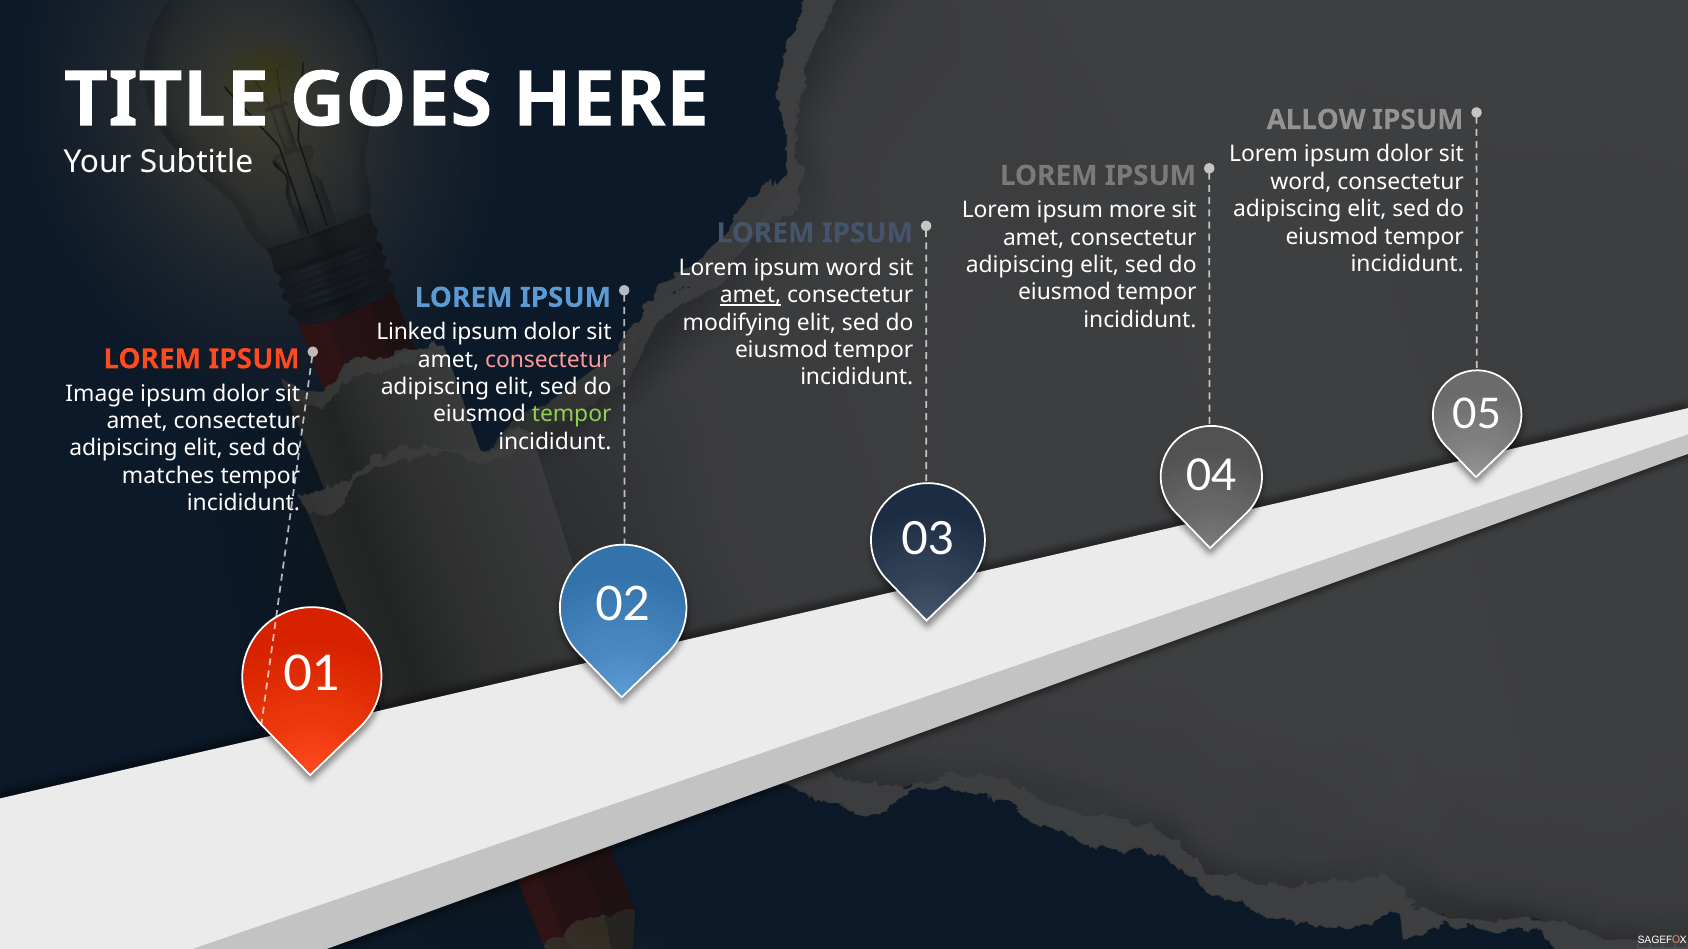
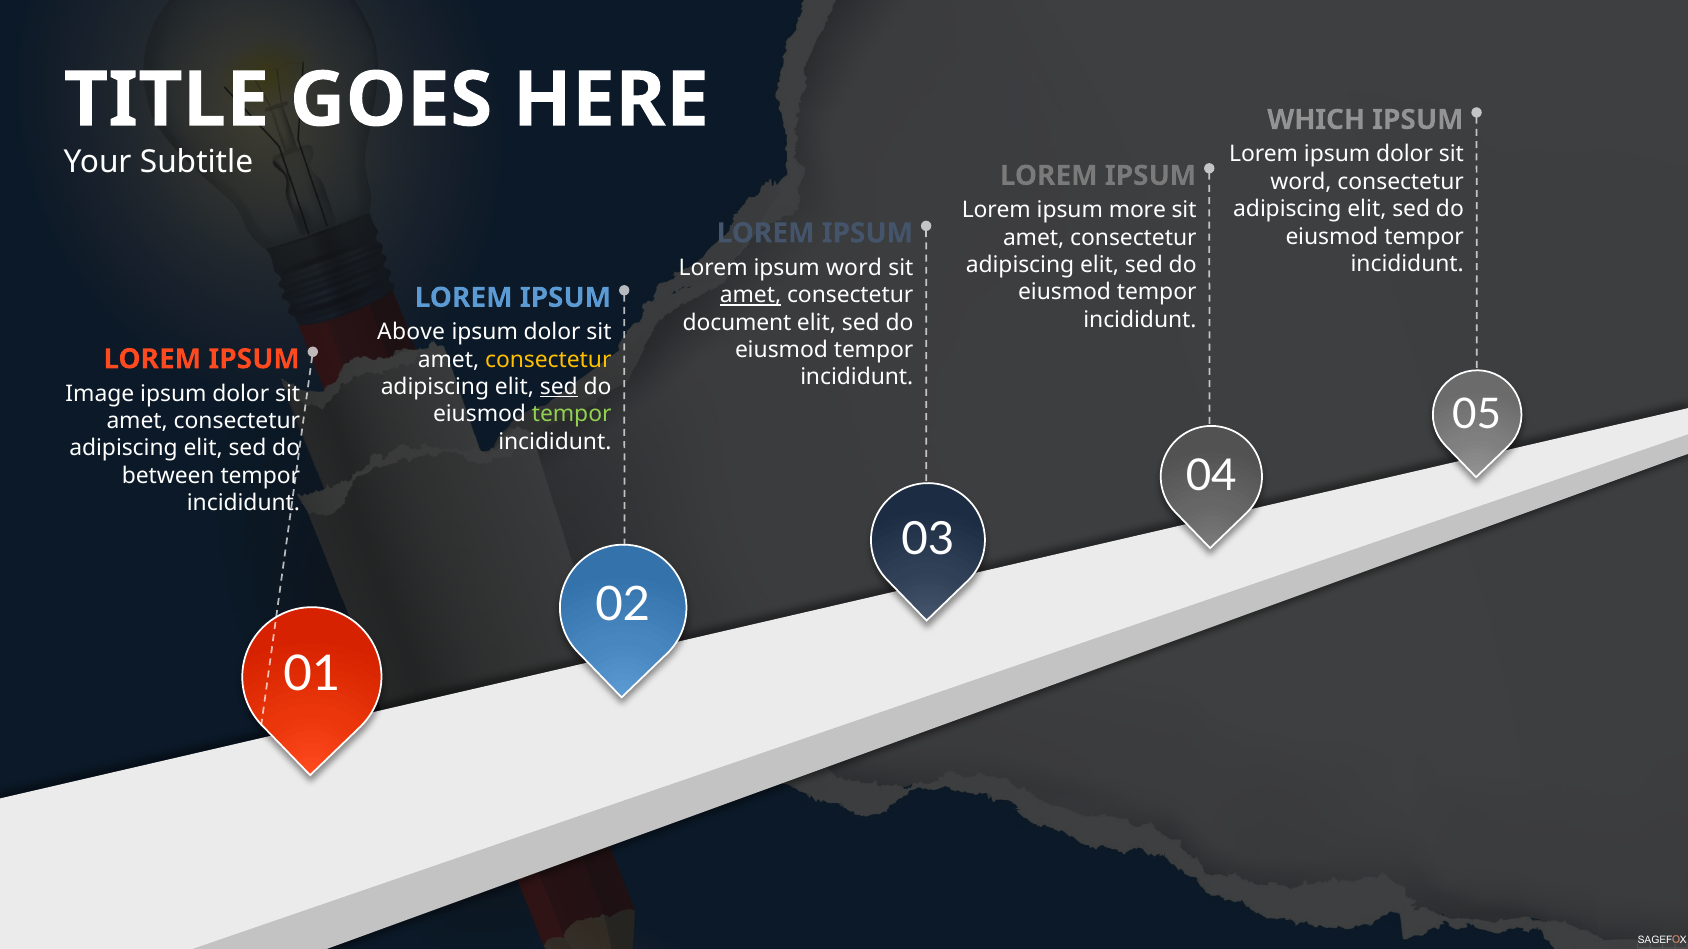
ALLOW: ALLOW -> WHICH (1316, 120)
modifying: modifying -> document (737, 323)
Linked: Linked -> Above (411, 332)
consectetur colour: pink -> yellow (548, 360)
sed underline: none -> present (559, 387)
matches: matches -> between (168, 476)
